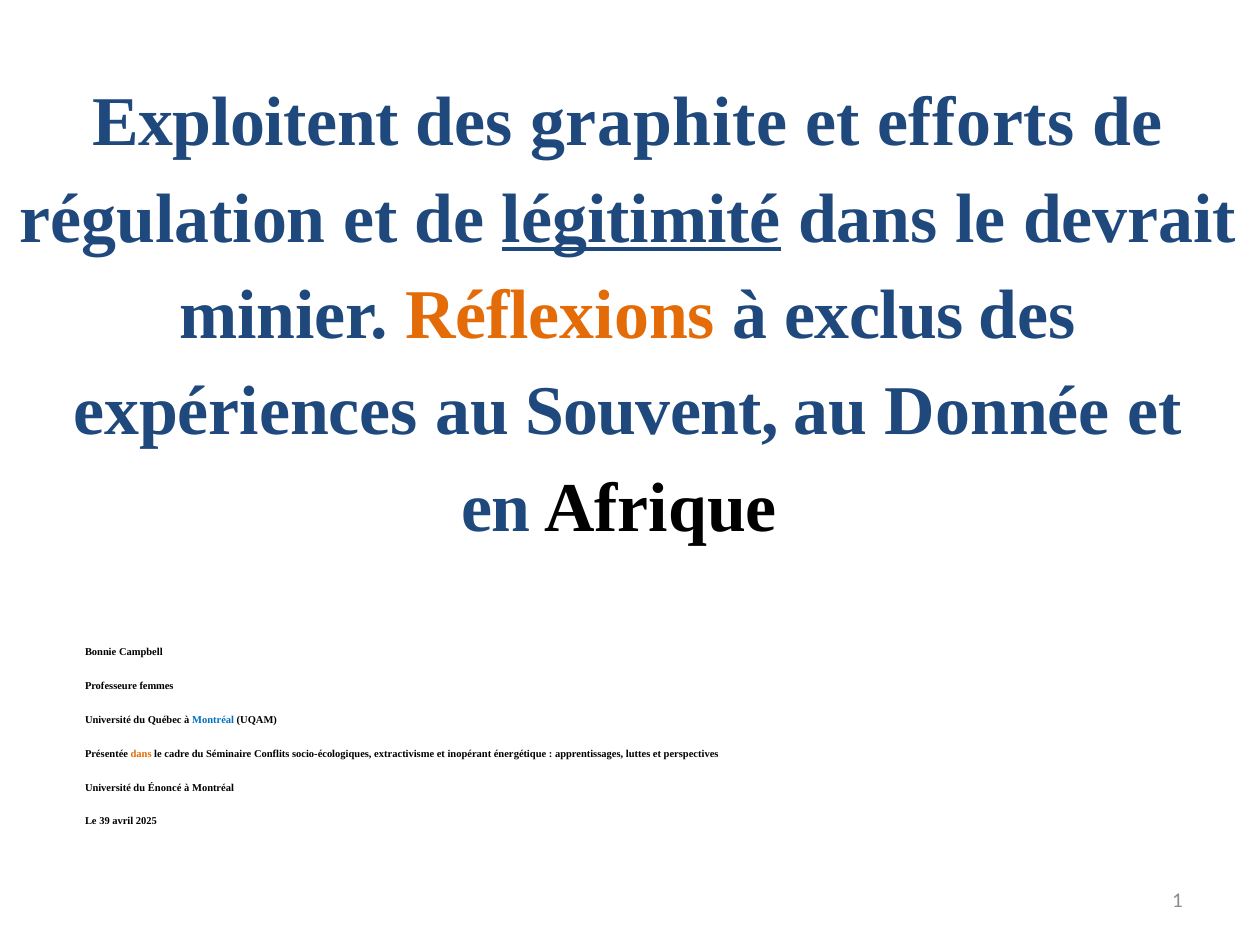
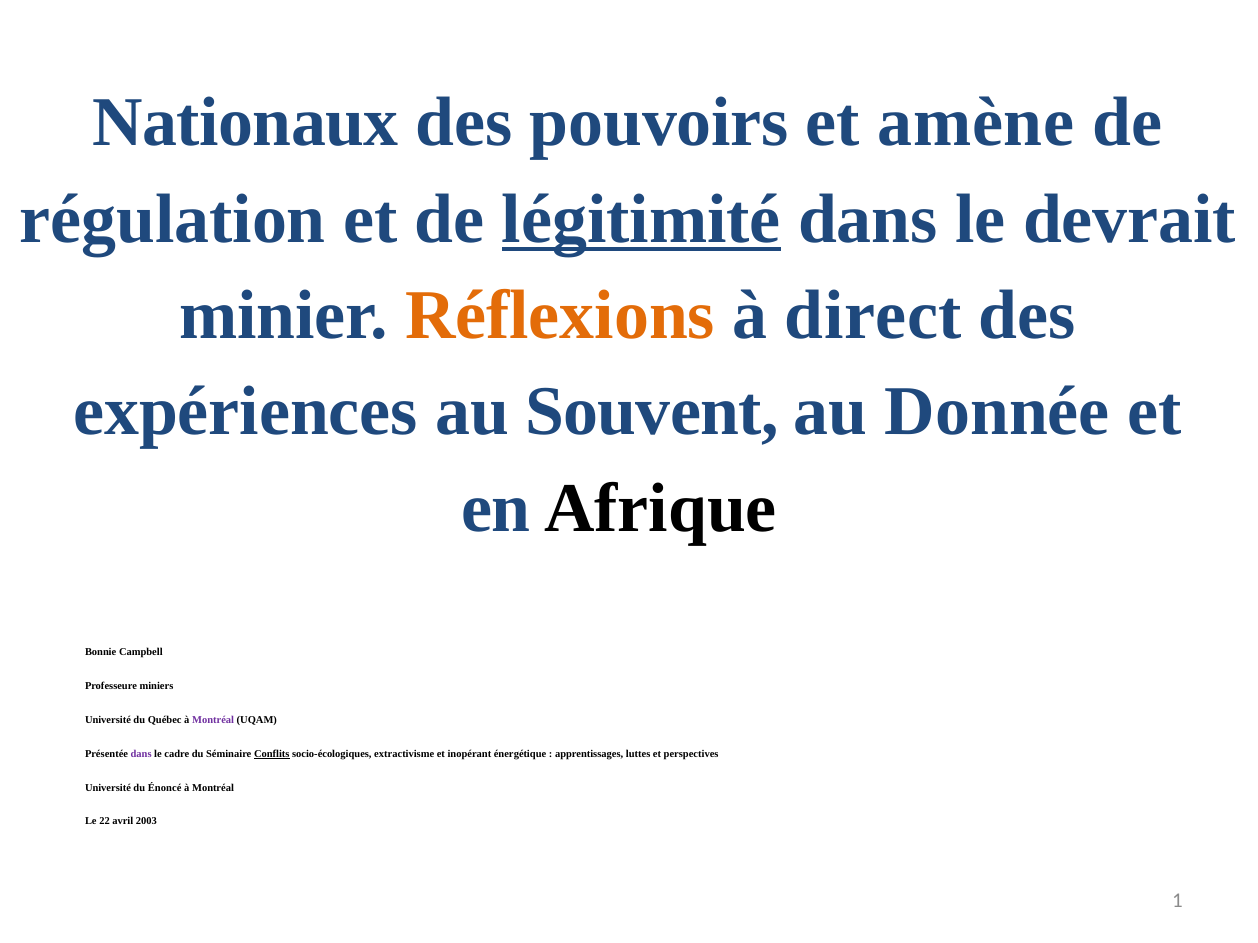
Exploitent: Exploitent -> Nationaux (246, 123)
graphite: graphite -> pouvoirs (659, 123)
efforts: efforts -> amène (976, 123)
exclus: exclus -> direct (873, 316)
femmes: femmes -> miniers (156, 686)
Montréal colour: blue -> purple (213, 720)
dans colour: orange -> purple (141, 754)
Conflits underline: none -> present (272, 754)
39: 39 -> 22 (105, 822)
2025: 2025 -> 2003 (146, 822)
